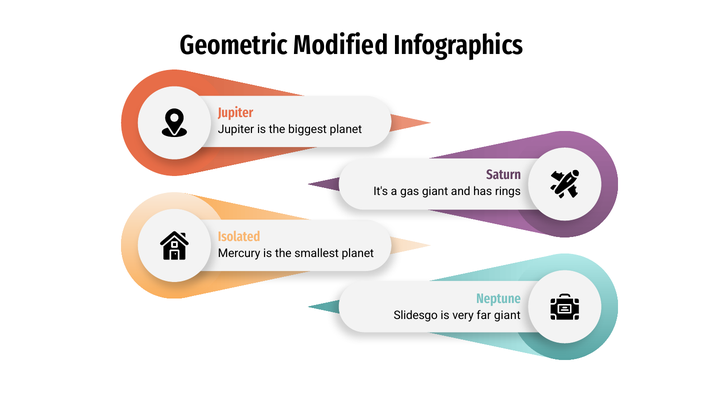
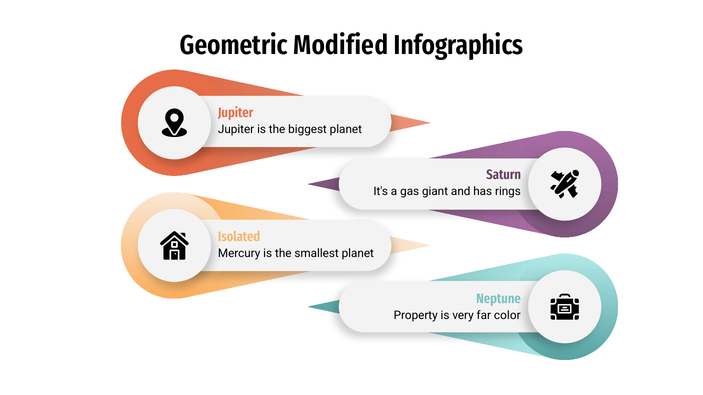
Slidesgo: Slidesgo -> Property (416, 316)
far giant: giant -> color (507, 316)
